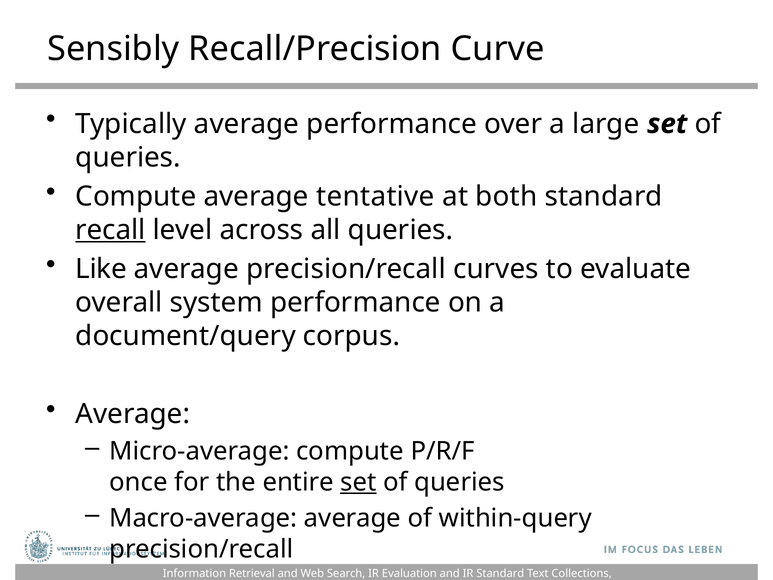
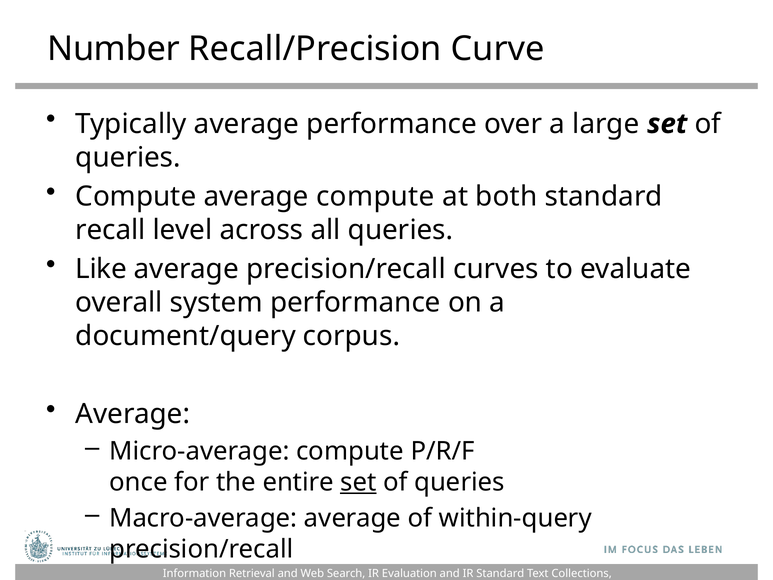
Sensibly: Sensibly -> Number (113, 49)
average tentative: tentative -> compute (375, 196)
recall underline: present -> none (110, 230)
